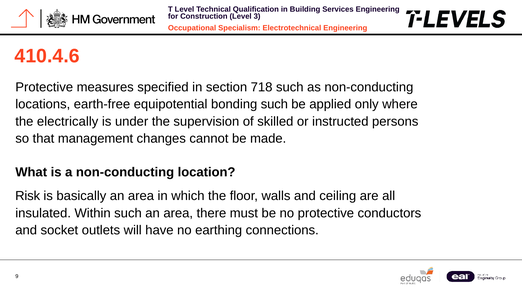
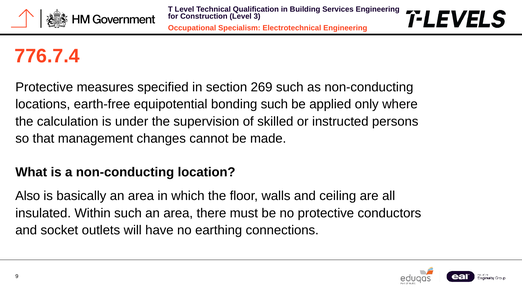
410.4.6: 410.4.6 -> 776.7.4 (47, 56)
718: 718 -> 269 (262, 87)
electrically: electrically -> calculation (68, 121)
Risk: Risk -> Also (28, 196)
